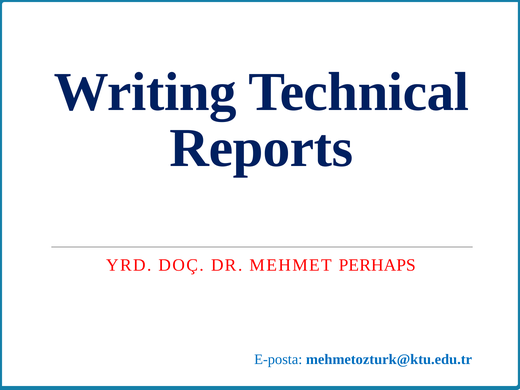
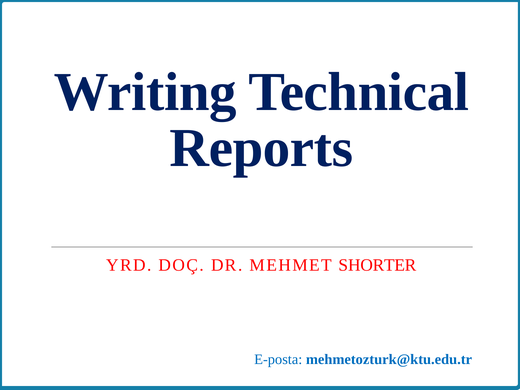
PERHAPS: PERHAPS -> SHORTER (378, 265)
